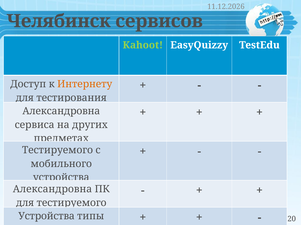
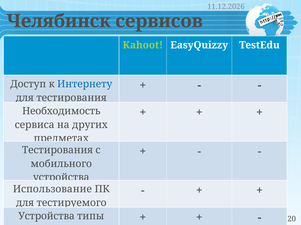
Интернету colour: orange -> blue (85, 84)
Александровна: Александровна -> Необходимость (61, 111)
Тестируемого: Тестируемого -> Тестирования (57, 151)
Александровна: Александровна -> Использование (52, 190)
